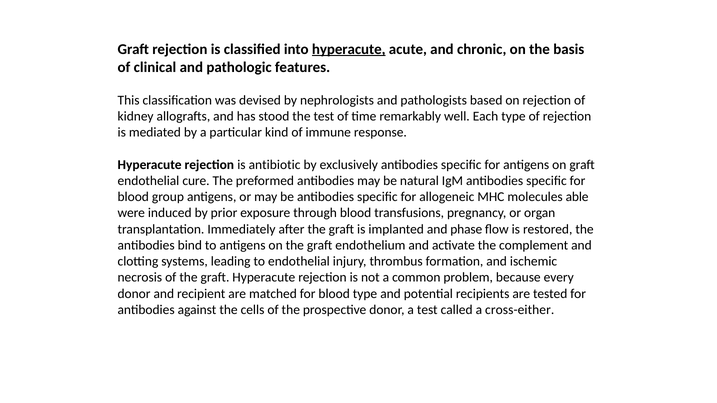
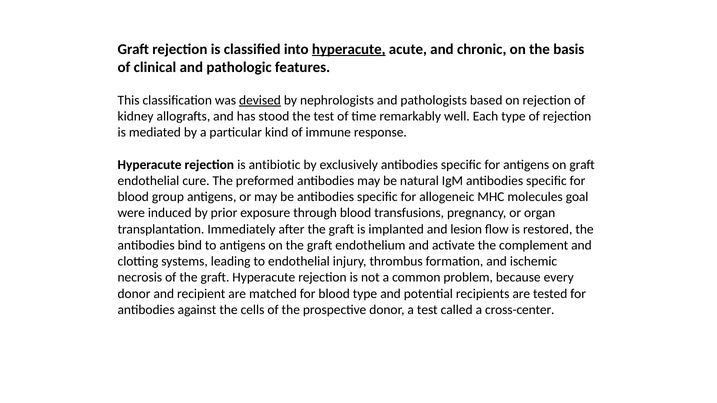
devised underline: none -> present (260, 100)
able: able -> goal (577, 197)
phase: phase -> lesion (466, 229)
cross-either: cross-either -> cross-center (520, 310)
